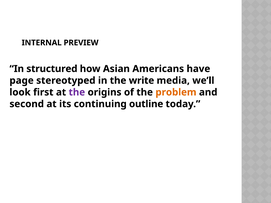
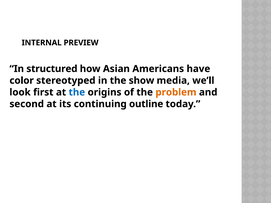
page: page -> color (22, 81)
write: write -> show (142, 81)
the colour: purple -> blue (77, 92)
